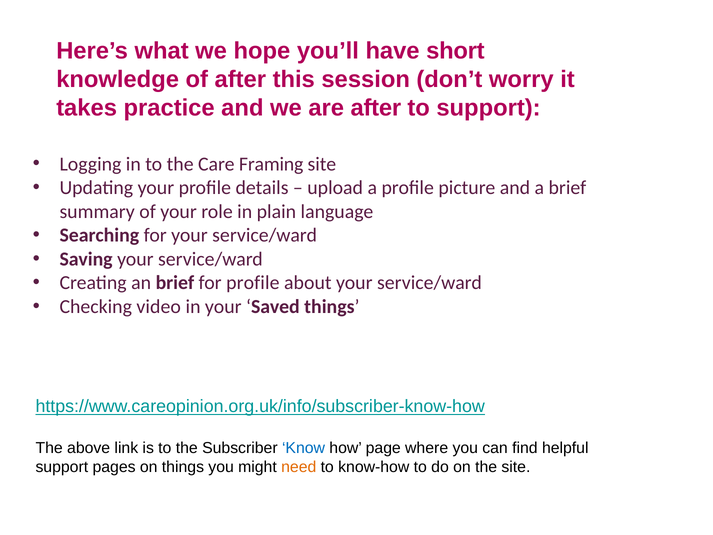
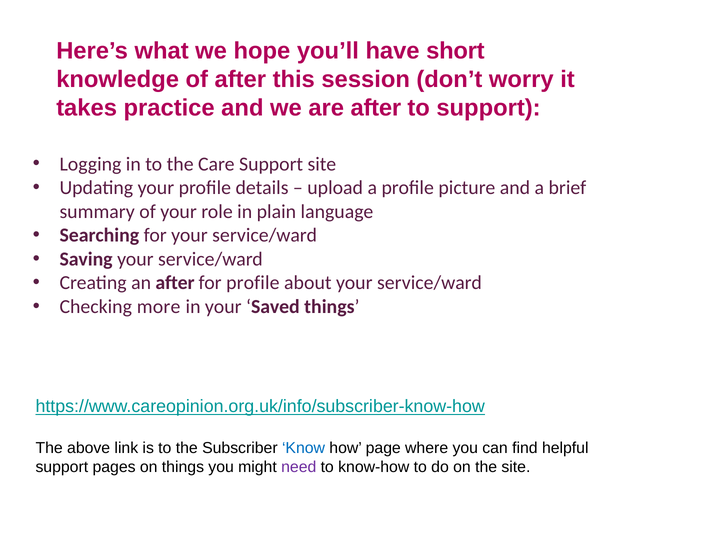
Care Framing: Framing -> Support (271, 164)
an brief: brief -> after (175, 283)
video: video -> more (159, 307)
need colour: orange -> purple (299, 467)
